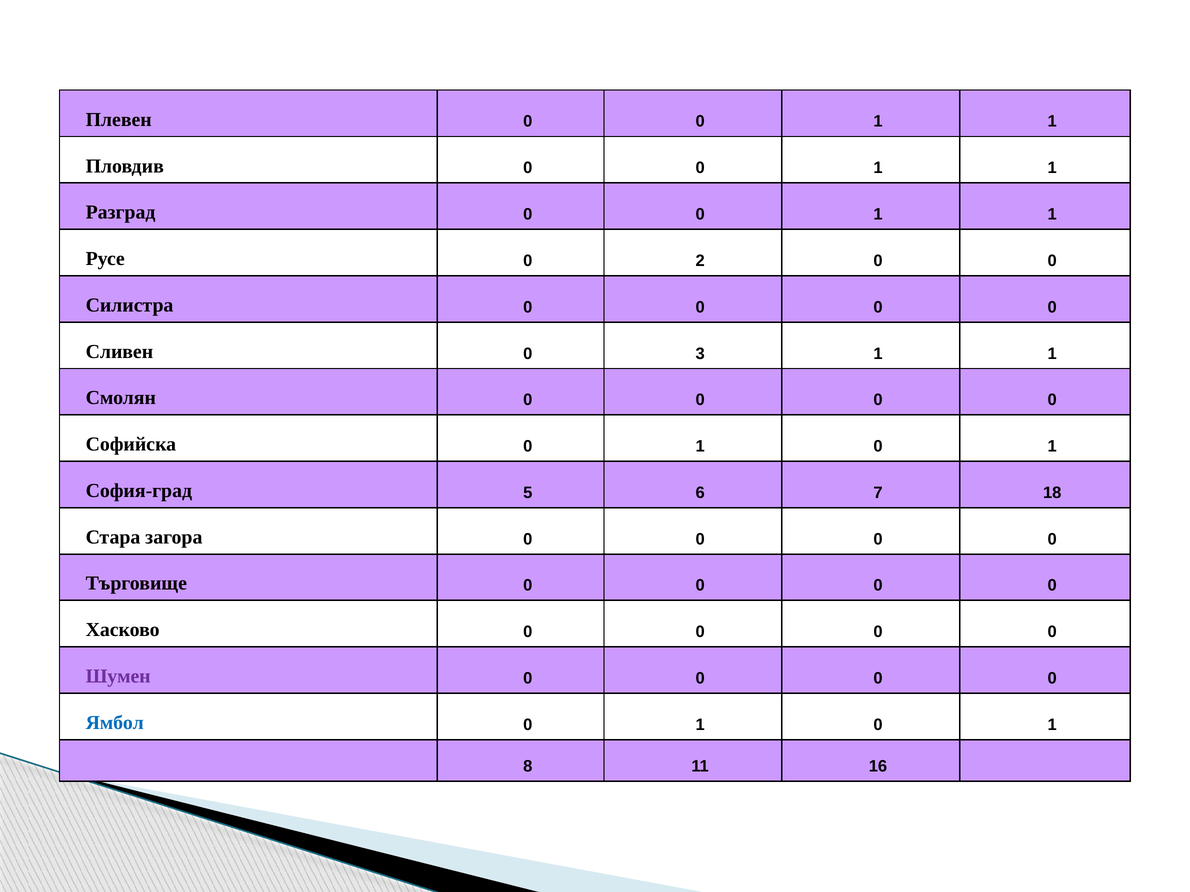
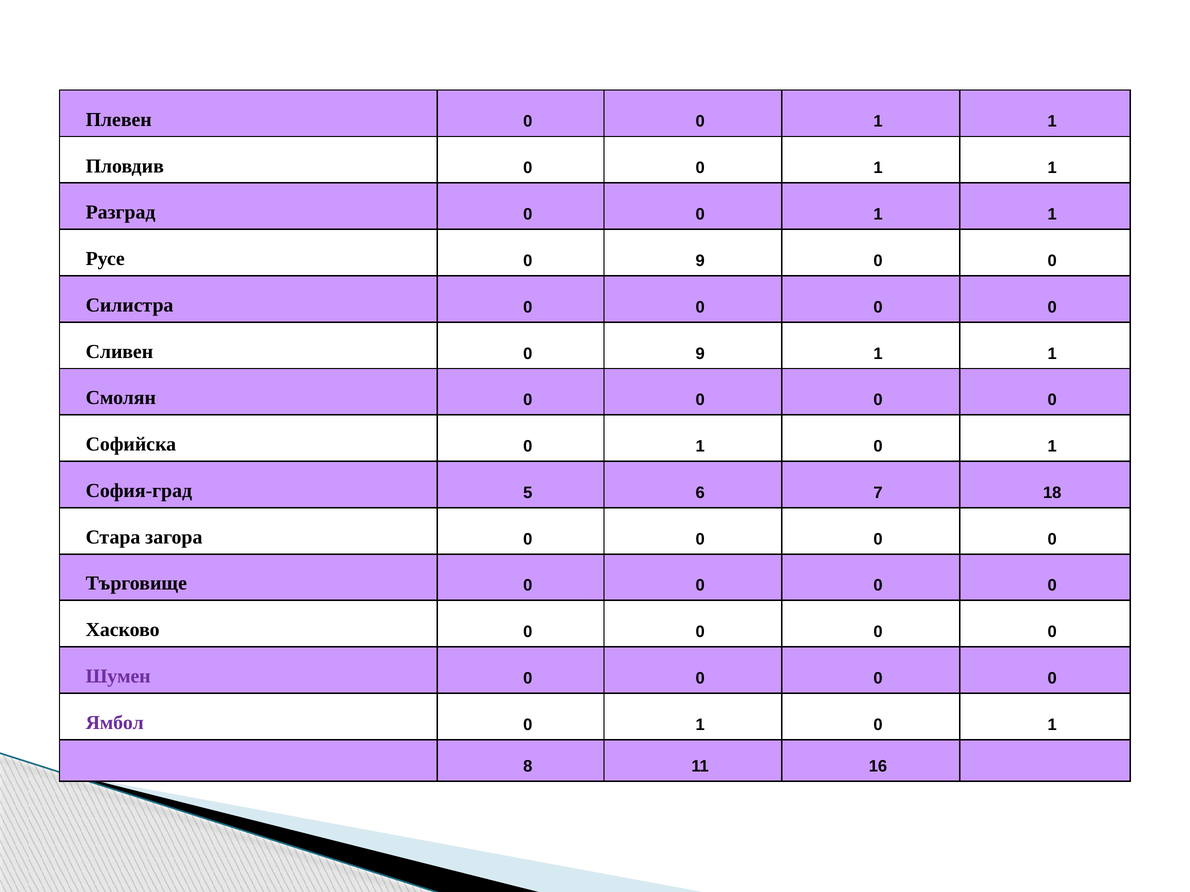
Русе 0 2: 2 -> 9 (700, 261)
Сливен 0 3: 3 -> 9 (700, 354)
Ямбол colour: blue -> purple (115, 723)
